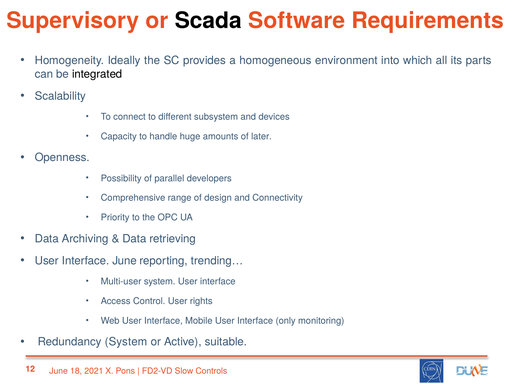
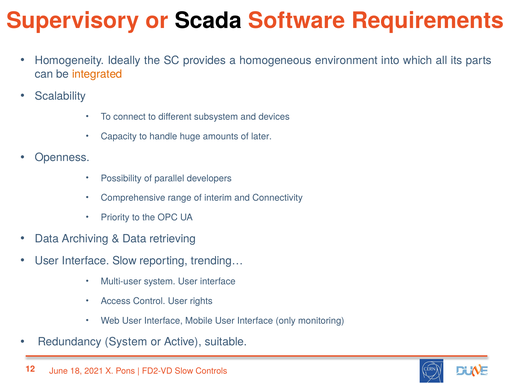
integrated colour: black -> orange (97, 74)
design: design -> interim (218, 198)
Interface June: June -> Slow (125, 261)
